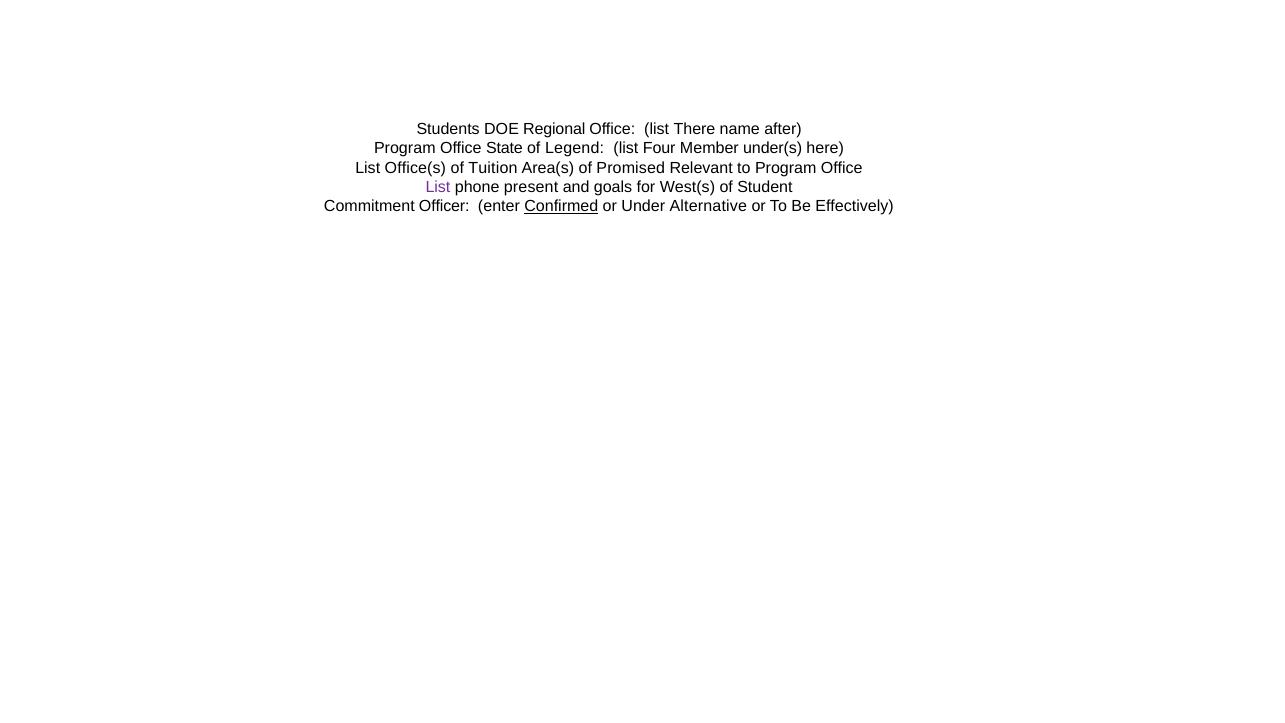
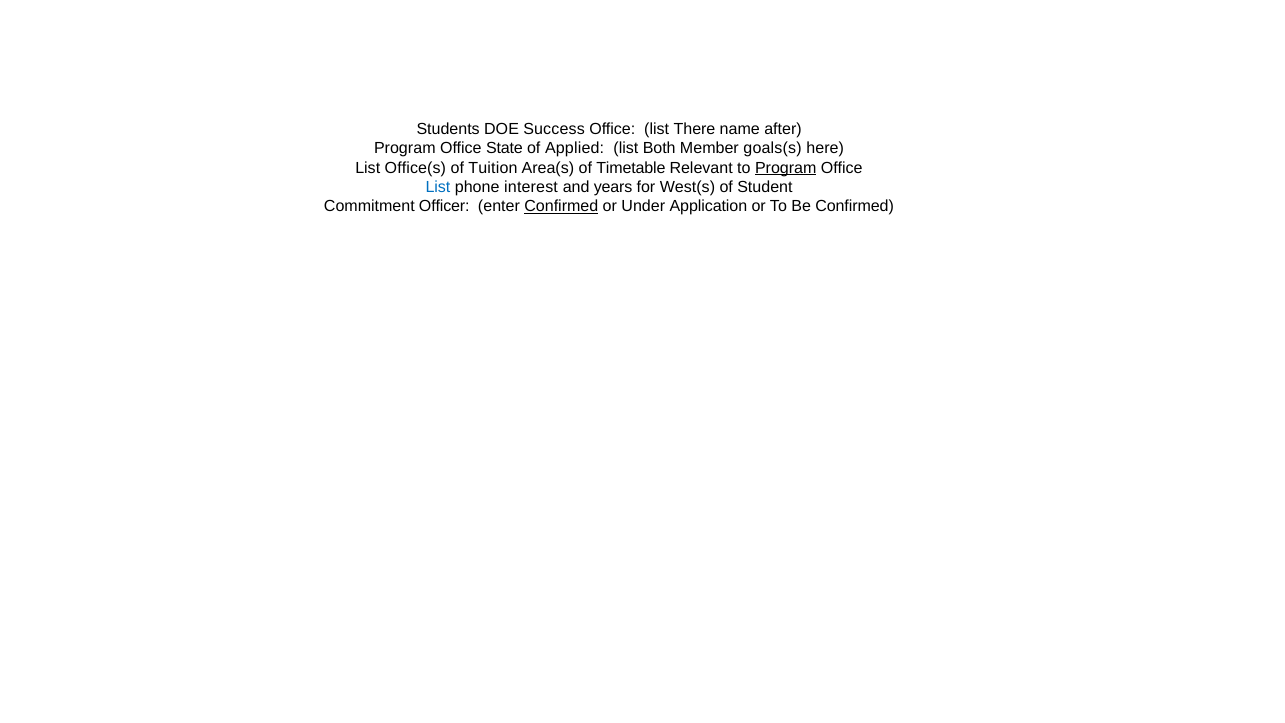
Regional: Regional -> Success (554, 129)
Legend: Legend -> Applied (575, 148)
Four: Four -> Both (659, 148)
under(s: under(s -> goals(s (773, 148)
Promised: Promised -> Timetable (631, 168)
Program underline: none -> present (786, 168)
List colour: purple -> blue (438, 187)
present: present -> interest (531, 187)
goals: goals -> years (613, 187)
Alternative: Alternative -> Application (708, 206)
Be Effectively: Effectively -> Confirmed (855, 206)
